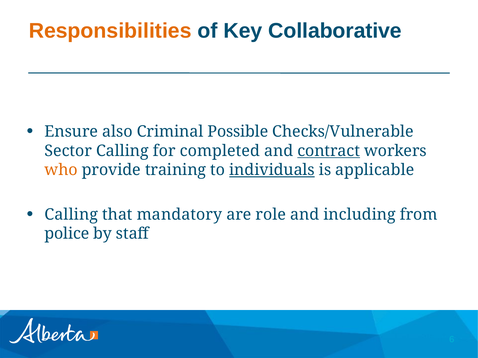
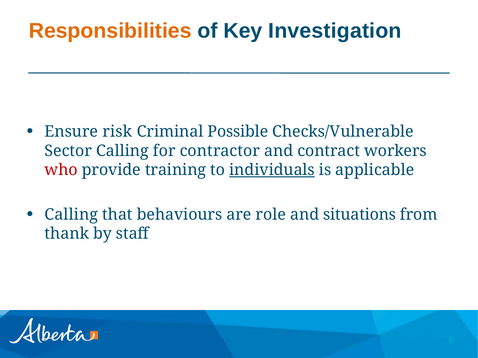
Collaborative: Collaborative -> Investigation (335, 31)
also: also -> risk (117, 132)
completed: completed -> contractor (220, 151)
contract underline: present -> none (329, 151)
who colour: orange -> red (61, 170)
mandatory: mandatory -> behaviours (180, 215)
including: including -> situations (360, 215)
police: police -> thank (67, 234)
